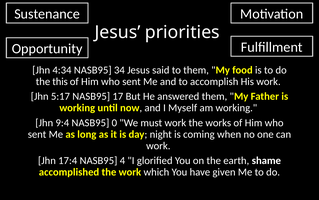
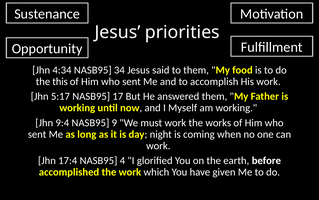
0: 0 -> 9 (114, 122)
shame: shame -> before (266, 160)
